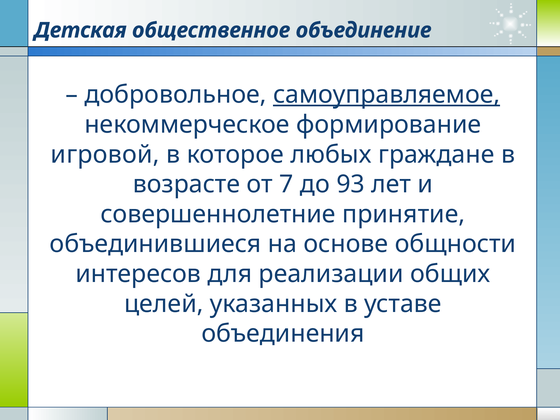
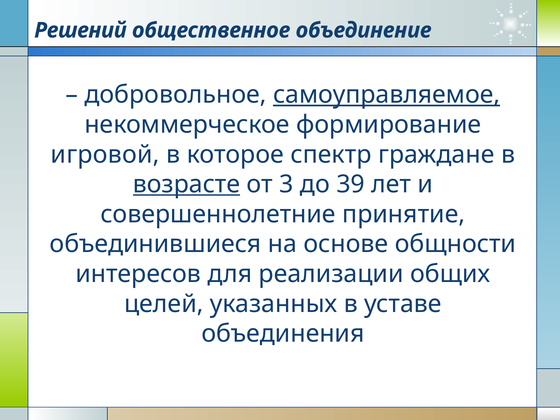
Детская: Детская -> Решений (80, 30)
любых: любых -> спектр (331, 154)
возрасте underline: none -> present (187, 184)
7: 7 -> 3 (286, 184)
93: 93 -> 39 (351, 184)
